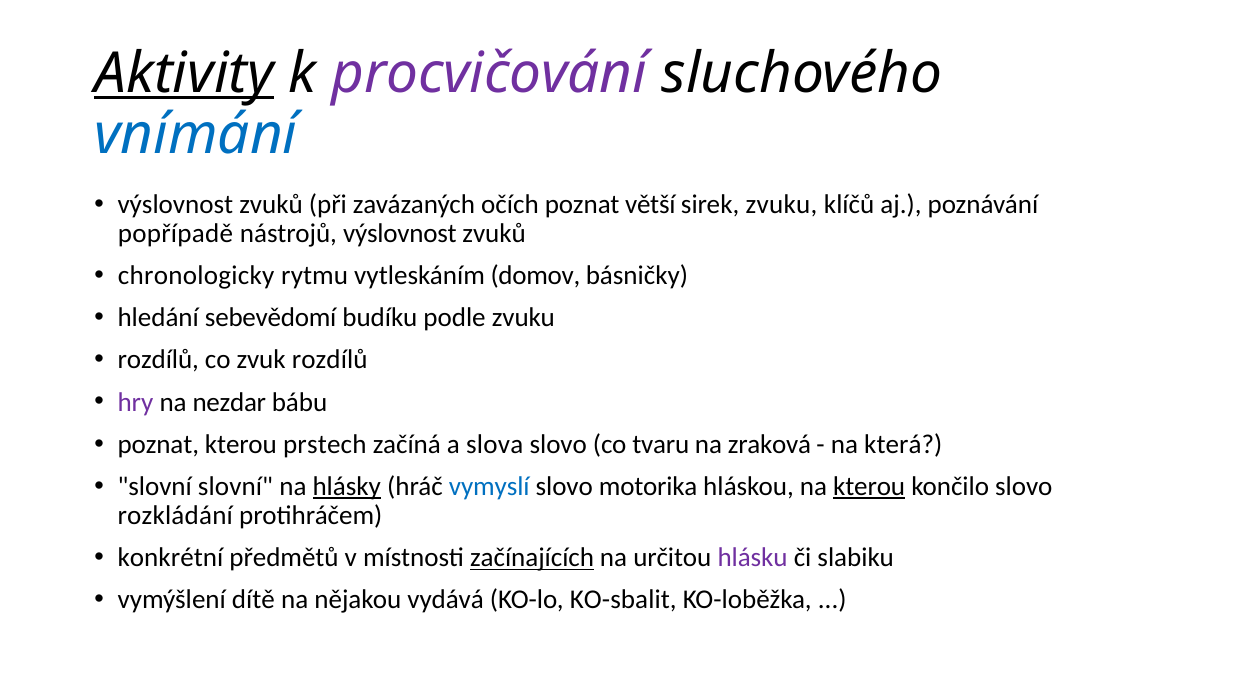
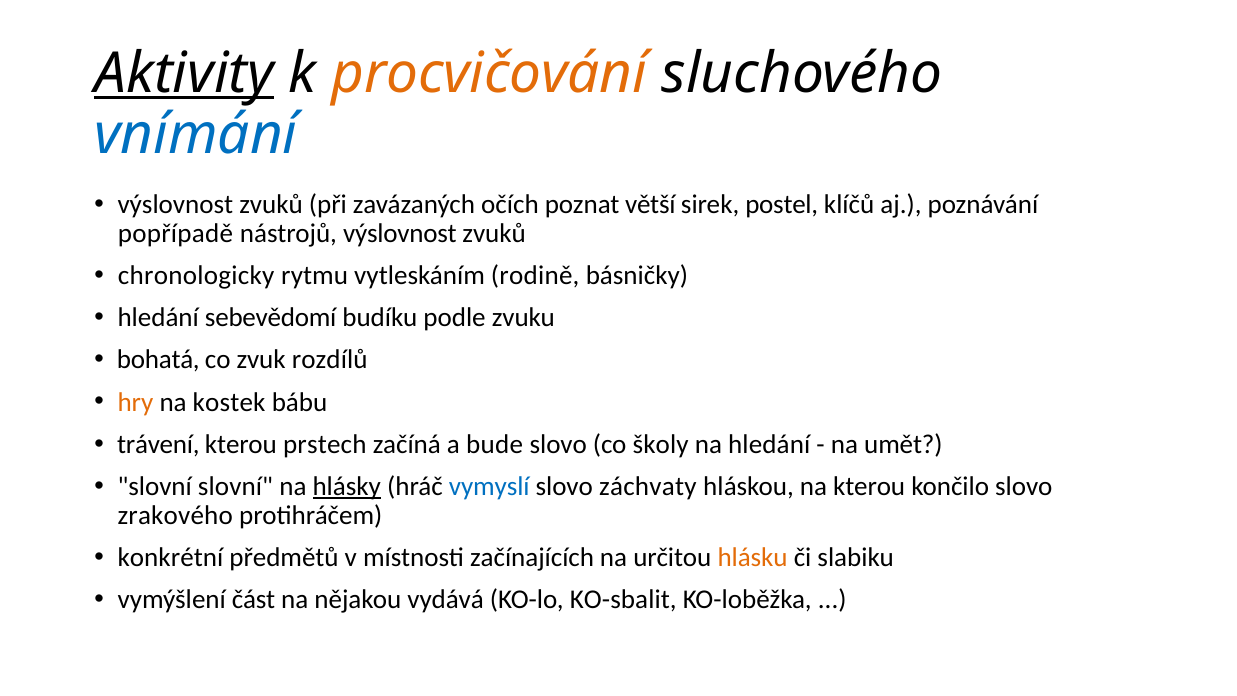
procvičování colour: purple -> orange (489, 73)
sirek zvuku: zvuku -> postel (782, 204)
domov: domov -> rodině (535, 276)
rozdílů: rozdílů -> bohatá (158, 360)
hry colour: purple -> orange (135, 402)
nezdar: nezdar -> kostek (229, 402)
poznat: poznat -> trávení (158, 444)
slova: slova -> bude (495, 444)
tvaru: tvaru -> školy (661, 444)
na zraková: zraková -> hledání (769, 444)
která: která -> umět (903, 444)
motorika: motorika -> záchvaty (648, 486)
kterou underline: present -> none (869, 486)
rozkládání: rozkládání -> zrakového (175, 515)
začínajících underline: present -> none (532, 558)
hlásku colour: purple -> orange (753, 558)
dítě: dítě -> část (254, 600)
